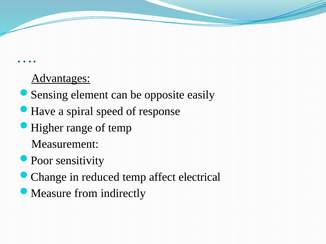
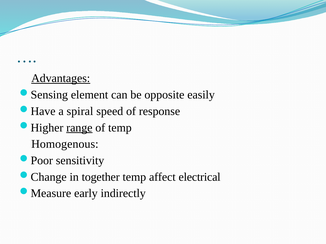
range underline: none -> present (79, 128)
Measurement: Measurement -> Homogenous (65, 144)
reduced: reduced -> together (101, 177)
from: from -> early (86, 194)
